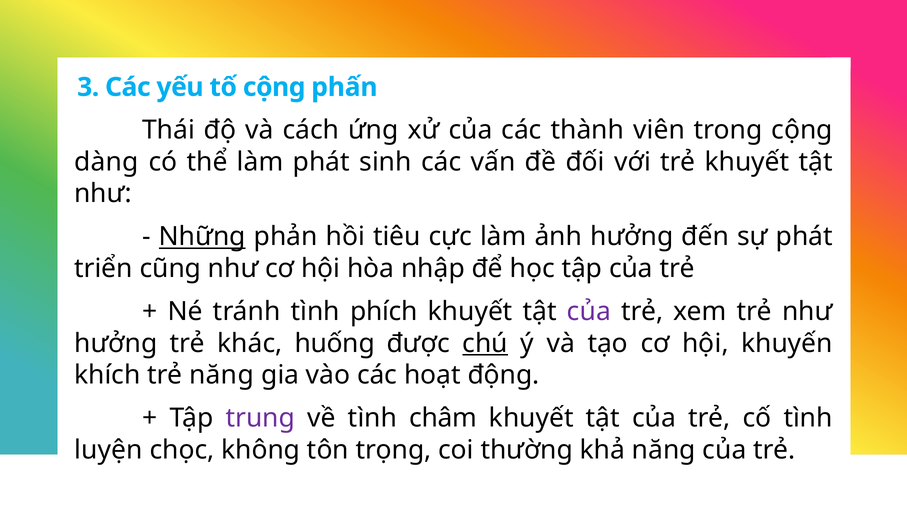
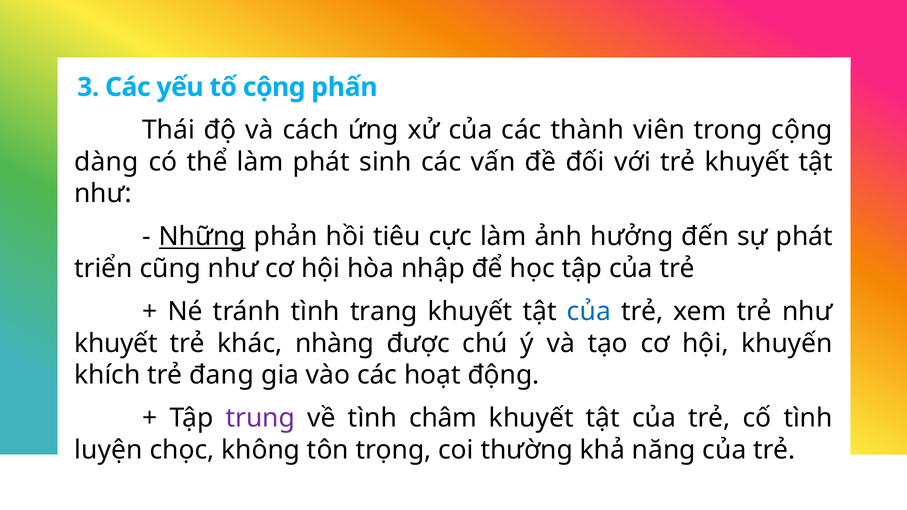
phích: phích -> trang (384, 312)
của colour: purple -> blue (589, 312)
hưởng: hưởng -> khuyết (116, 343)
huống: huống -> nhàng (335, 343)
chú underline: present -> none (485, 343)
trẻ năng: năng -> đang (222, 375)
